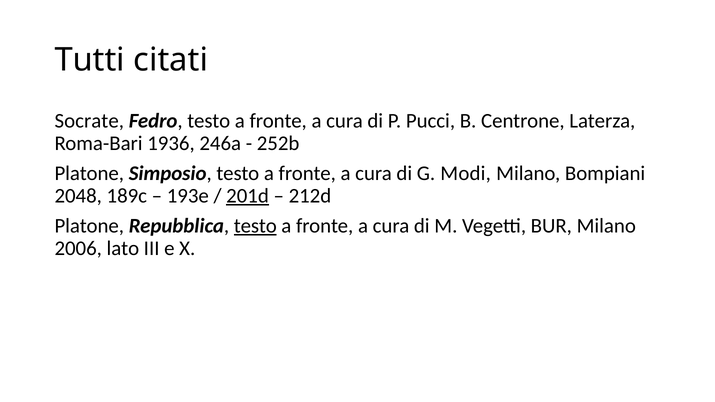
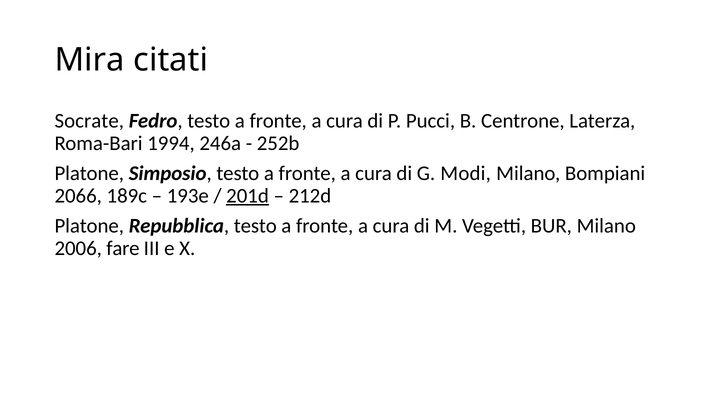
Tutti: Tutti -> Mira (90, 60)
1936: 1936 -> 1994 (171, 143)
2048: 2048 -> 2066 (78, 196)
testo underline: present -> none (255, 226)
lato: lato -> fare (123, 248)
